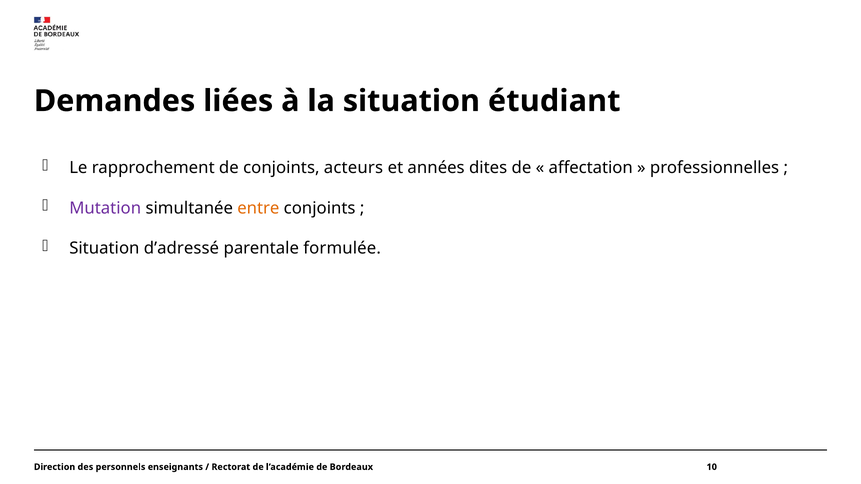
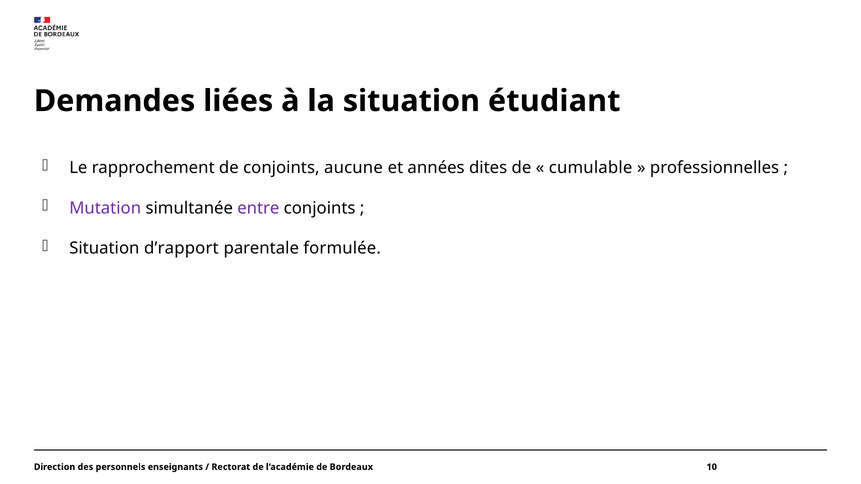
acteurs: acteurs -> aucune (353, 168)
affectation: affectation -> cumulable (591, 168)
entre colour: orange -> purple (258, 208)
d’adressé: d’adressé -> d’rapport (181, 248)
